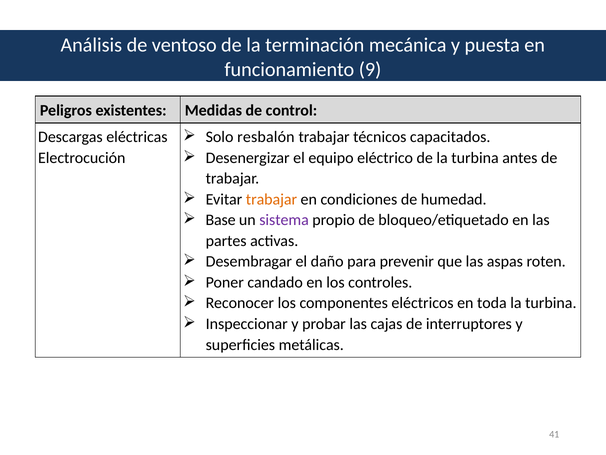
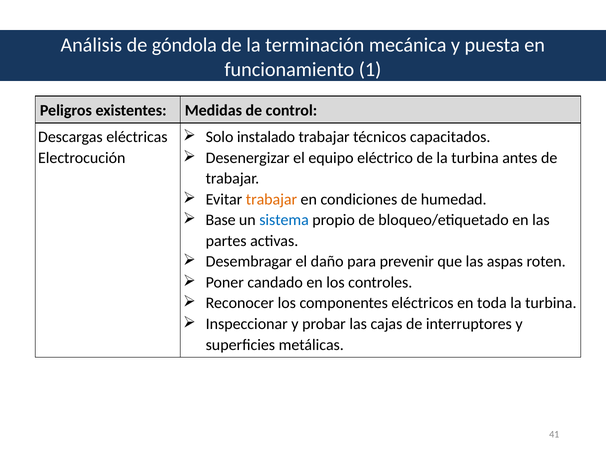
ventoso: ventoso -> góndola (184, 45)
9: 9 -> 1 (370, 69)
resbalón: resbalón -> instalado (266, 137)
sistema colour: purple -> blue (284, 220)
